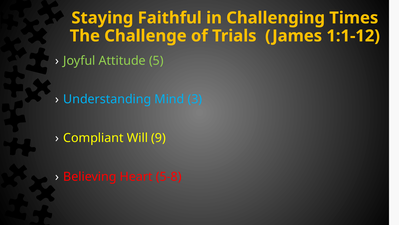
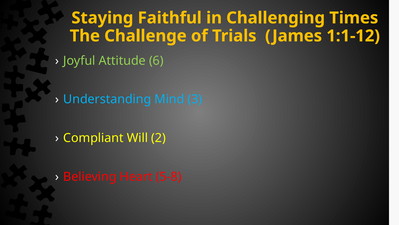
5: 5 -> 6 (156, 61)
9: 9 -> 2 (159, 138)
